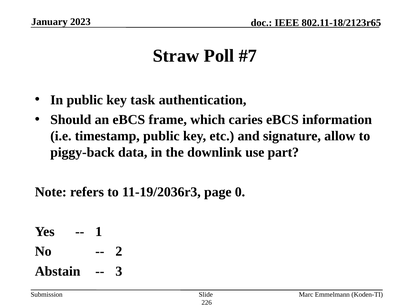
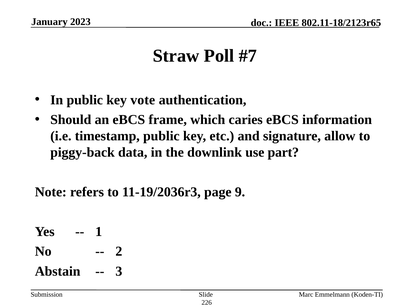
task: task -> vote (143, 100)
0: 0 -> 9 (240, 192)
